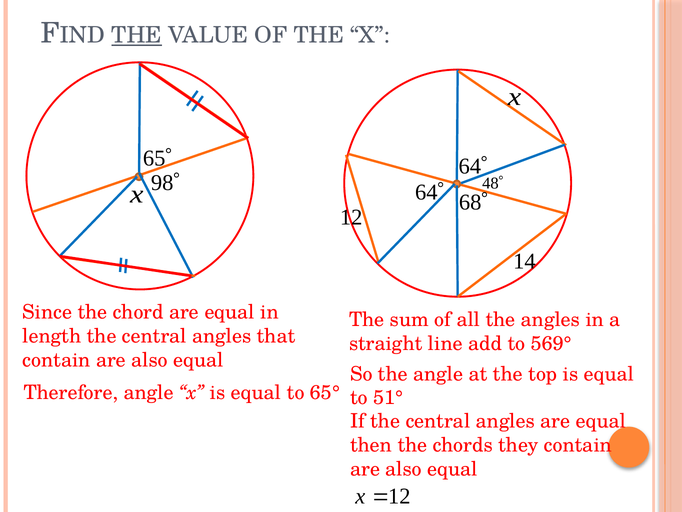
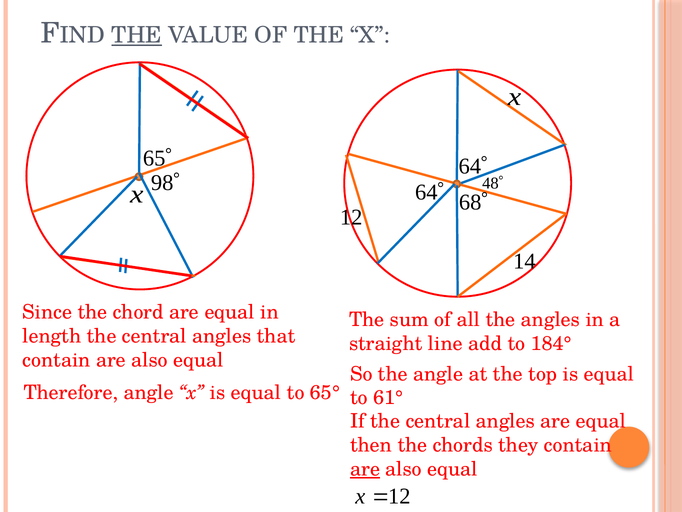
569°: 569° -> 184° (551, 343)
51°: 51° -> 61° (388, 397)
are underline: none -> present (365, 469)
